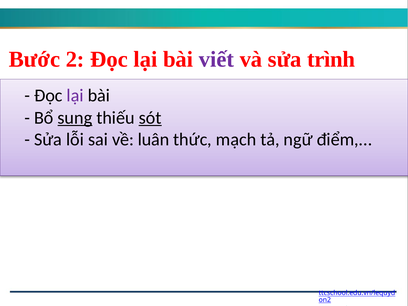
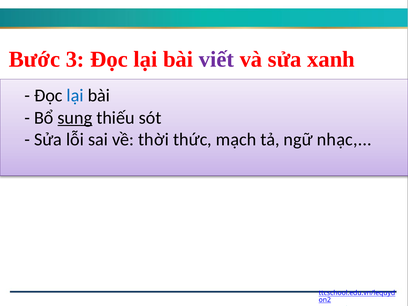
2: 2 -> 3 (75, 59)
trình: trình -> xanh (331, 59)
lại colour: purple -> blue (75, 96)
sót underline: present -> none (150, 118)
luân: luân -> thời (153, 140)
điểm: điểm -> nhạc (344, 140)
